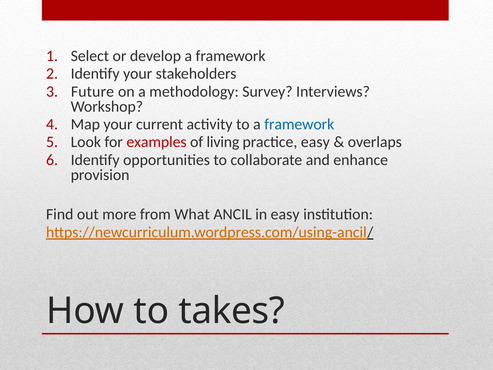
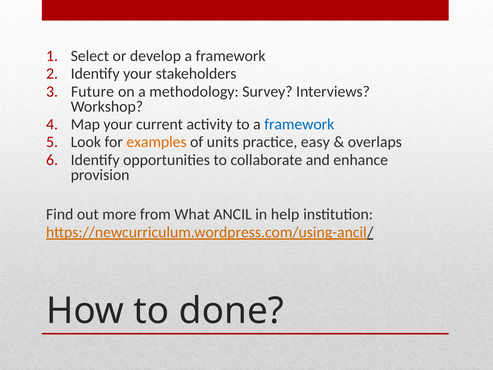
examples colour: red -> orange (157, 142)
living: living -> units (223, 142)
in easy: easy -> help (285, 214)
takes: takes -> done (231, 311)
